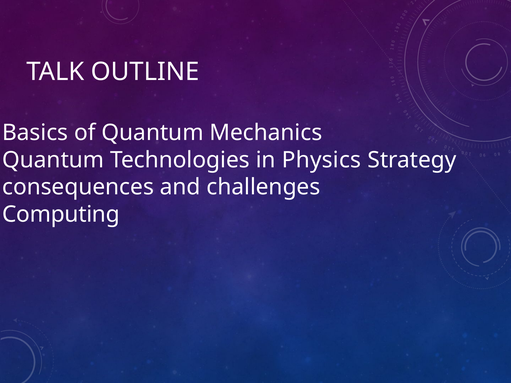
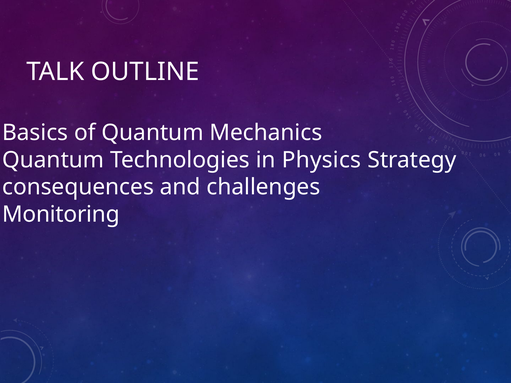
Computing: Computing -> Monitoring (61, 214)
